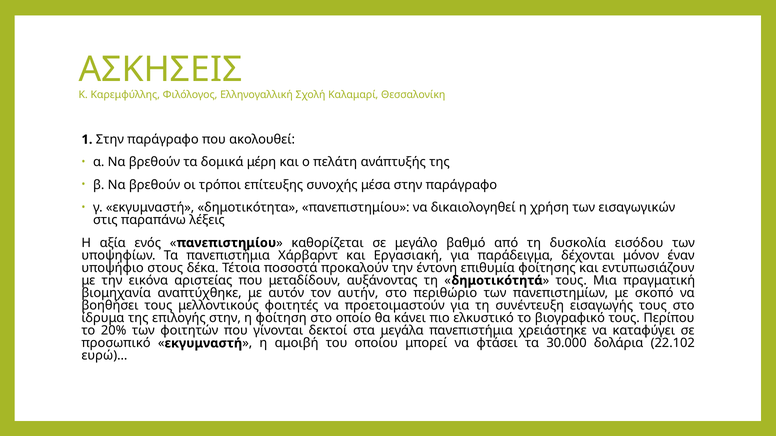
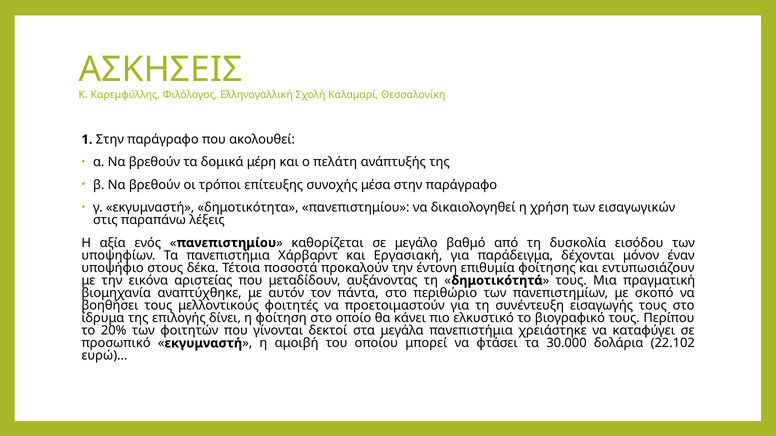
αυτήν: αυτήν -> πάντα (358, 293)
επιλογής στην: στην -> δίνει (225, 318)
